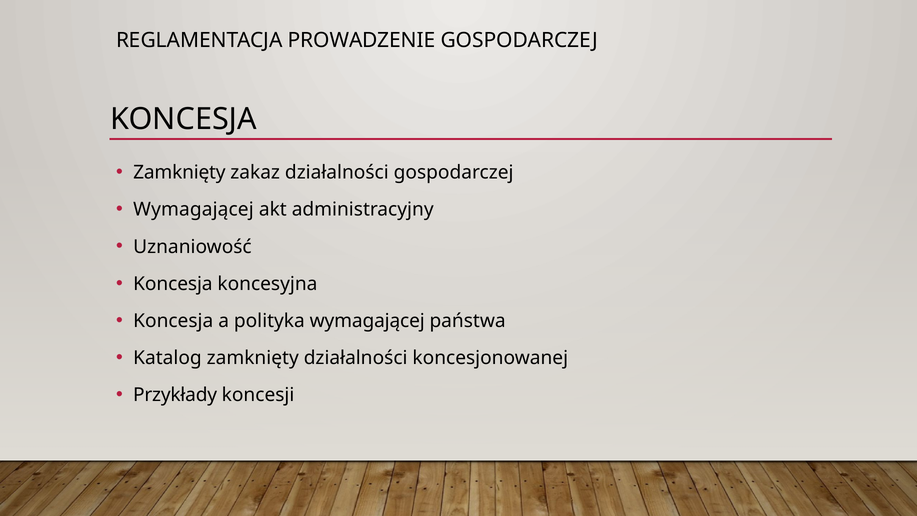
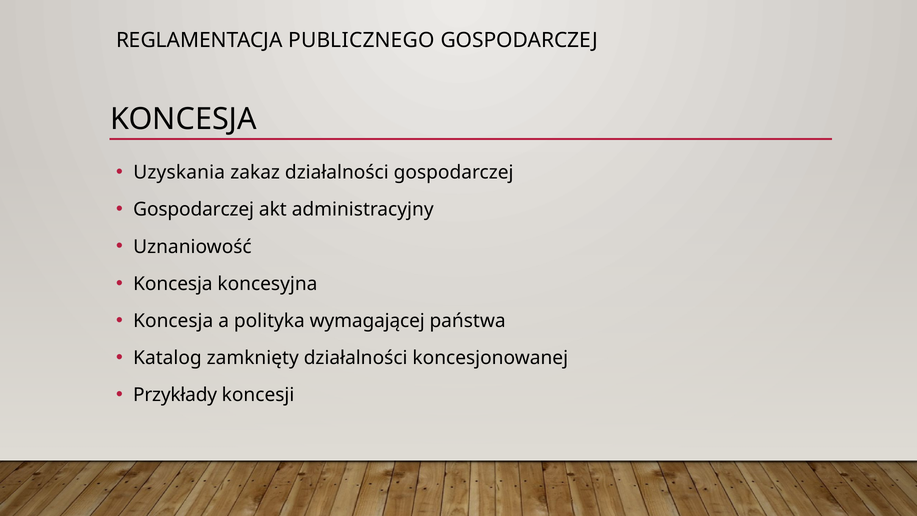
PROWADZENIE: PROWADZENIE -> PUBLICZNEGO (361, 40)
Zamknięty: Zamknięty -> Uzyskania (179, 172)
Wymagającej: Wymagającej -> Gospodarczej (194, 210)
